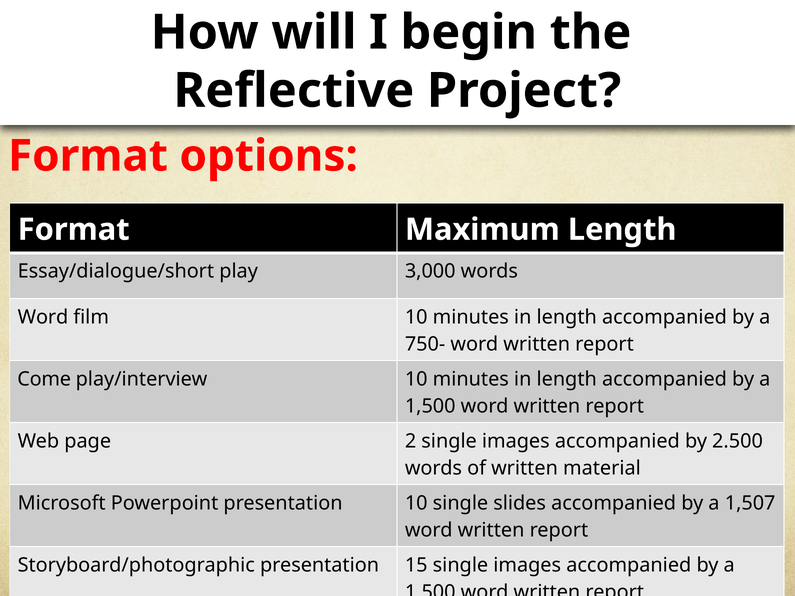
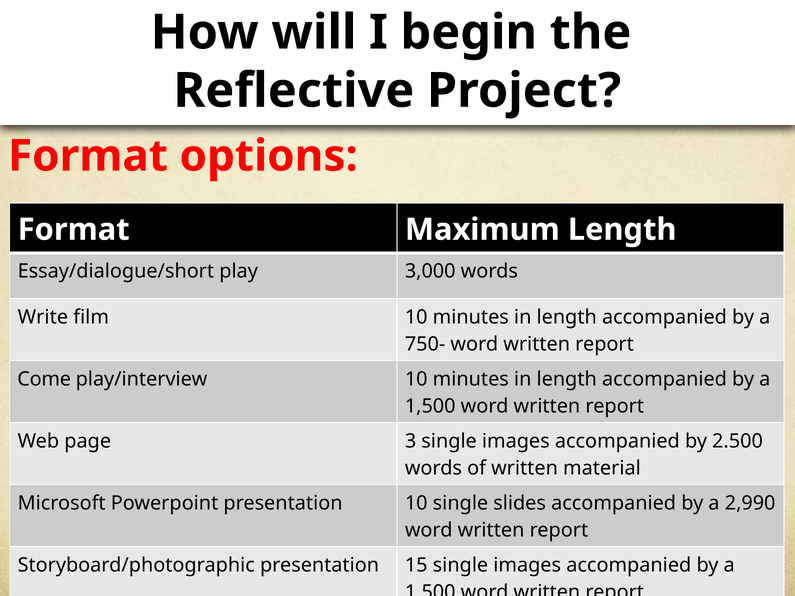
Word: Word -> Write (43, 317)
2: 2 -> 3 (411, 441)
1,507: 1,507 -> 2,990 (750, 503)
